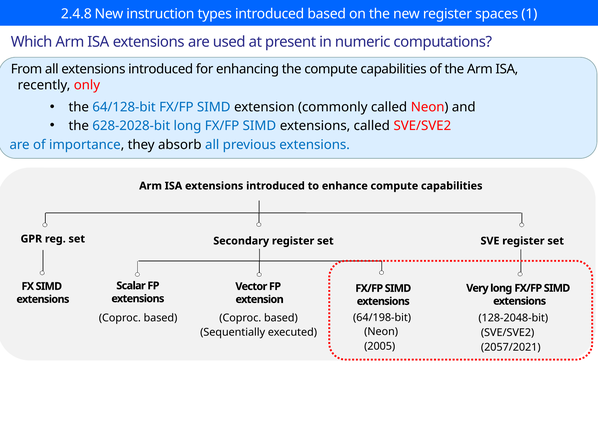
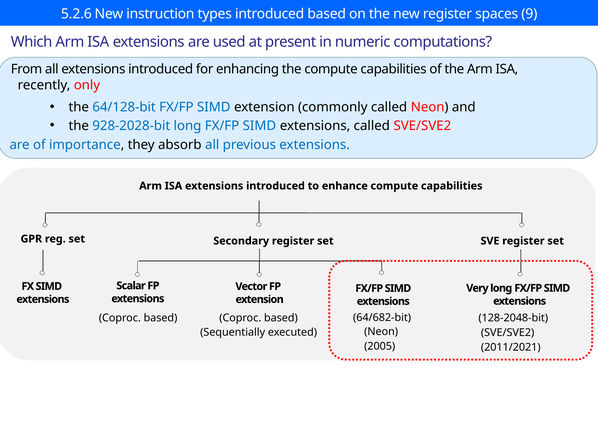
2.4.8: 2.4.8 -> 5.2.6 (76, 14)
1: 1 -> 9 (529, 14)
628-2028-bit: 628-2028-bit -> 928-2028-bit (131, 126)
64/198-bit: 64/198-bit -> 64/682-bit (382, 318)
2057/2021: 2057/2021 -> 2011/2021 (511, 348)
